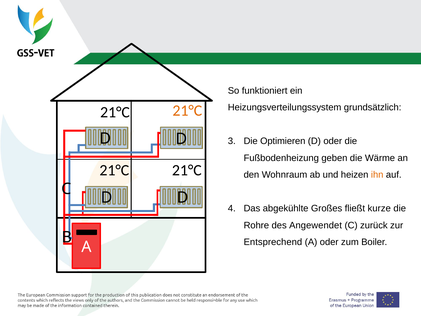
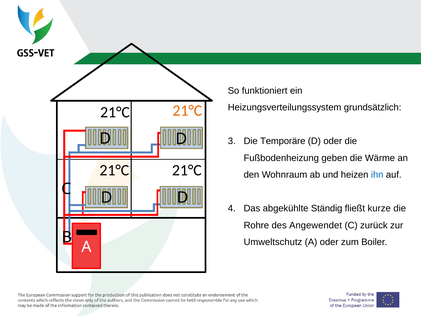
Optimieren: Optimieren -> Temporäre (283, 141)
ihn colour: orange -> blue (377, 175)
Großes: Großes -> Ständig (327, 208)
Entsprechend: Entsprechend -> Umweltschutz (273, 242)
